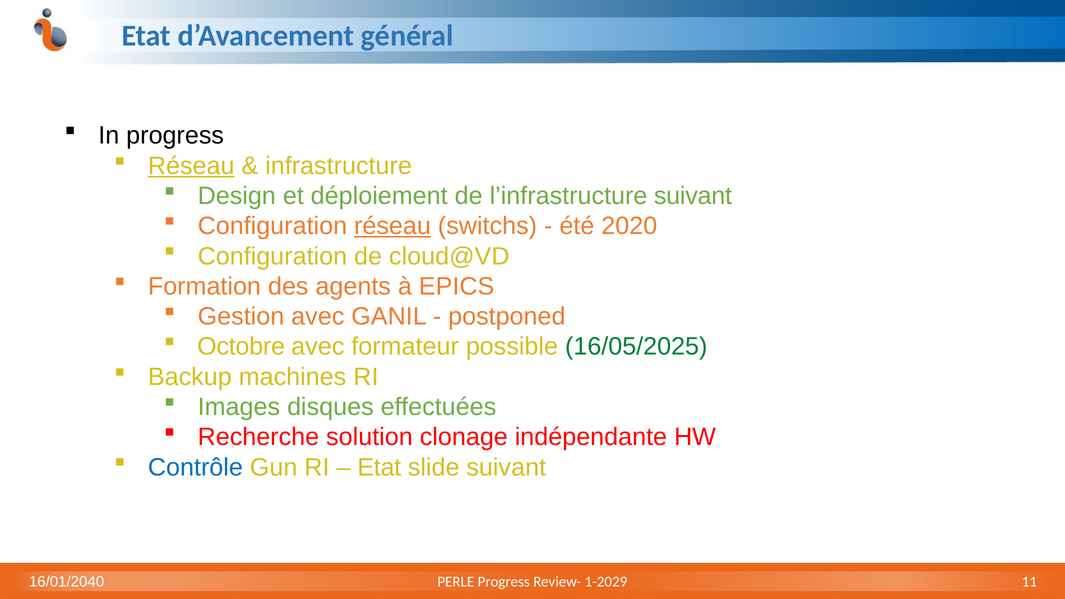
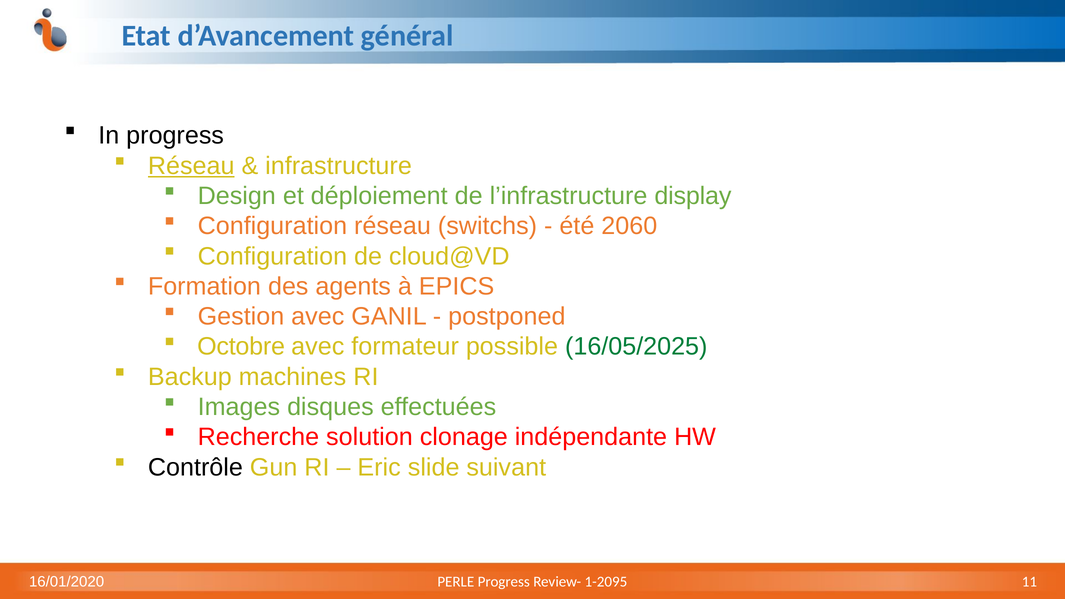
l’infrastructure suivant: suivant -> display (693, 196)
réseau underline: present -> none (392, 226)
2020: 2020 -> 2060 (629, 226)
Contrôle colour: blue -> black (195, 467)
Etat: Etat -> Eric (379, 467)
16/01/2040: 16/01/2040 -> 16/01/2020 (67, 582)
1-2029: 1-2029 -> 1-2095 (606, 582)
